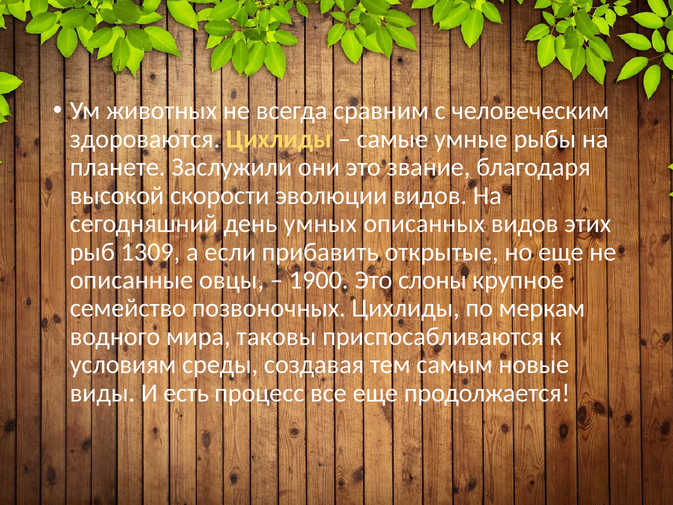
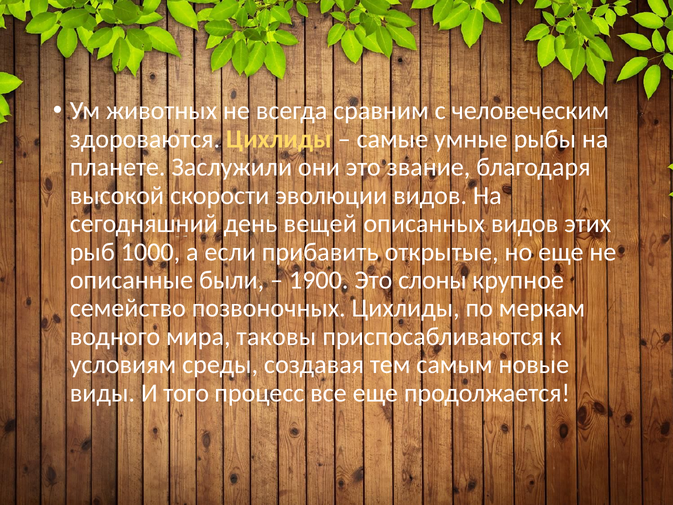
умных: умных -> вещей (320, 224)
1309: 1309 -> 1000 (150, 252)
овцы: овцы -> были (232, 280)
есть: есть -> того (186, 393)
